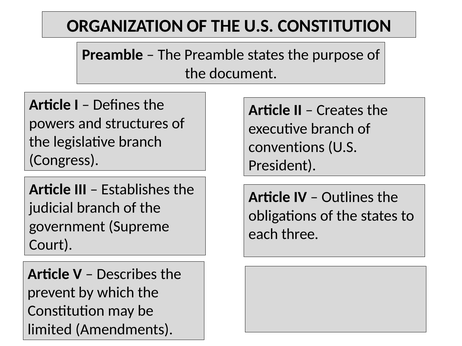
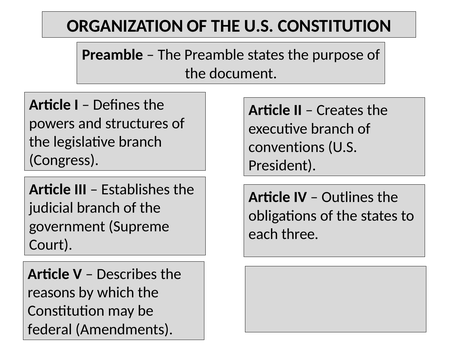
prevent: prevent -> reasons (51, 293)
limited: limited -> federal (50, 330)
